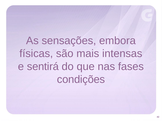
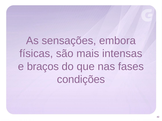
sentirá: sentirá -> braços (43, 67)
